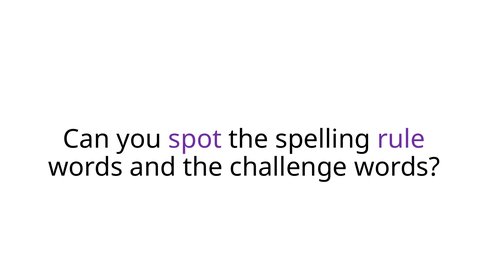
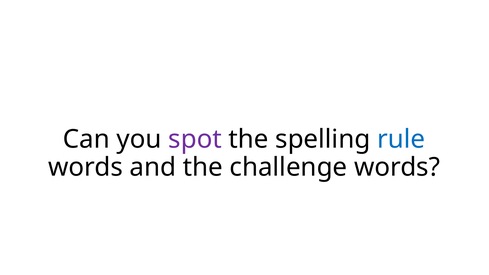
rule colour: purple -> blue (401, 139)
